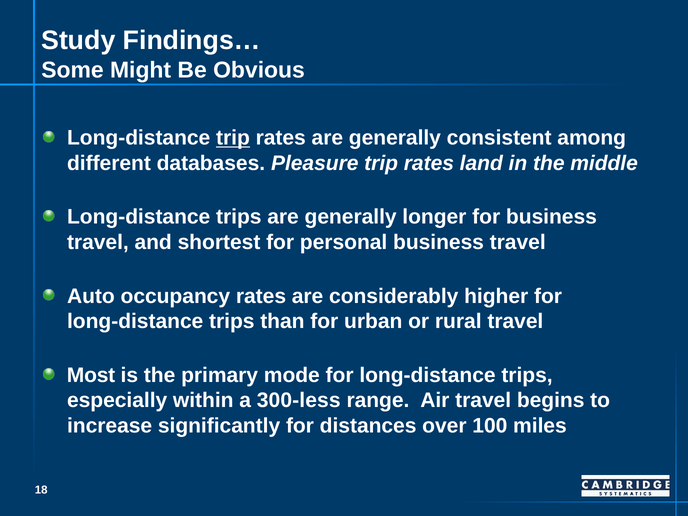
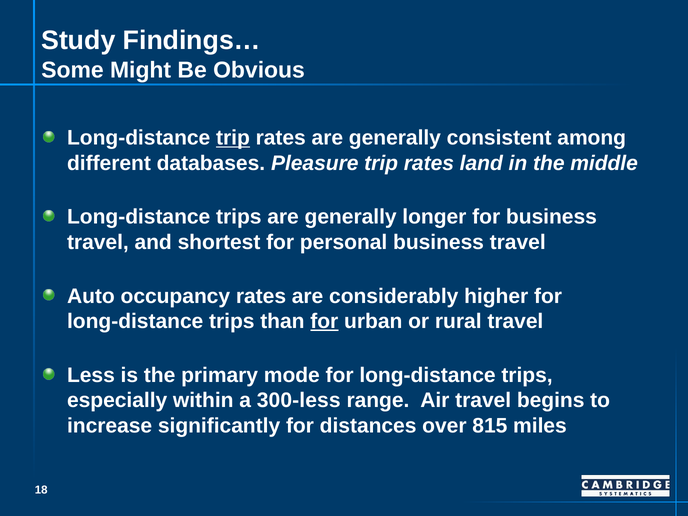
for underline: none -> present (324, 321)
Most: Most -> Less (91, 375)
100: 100 -> 815 (490, 426)
